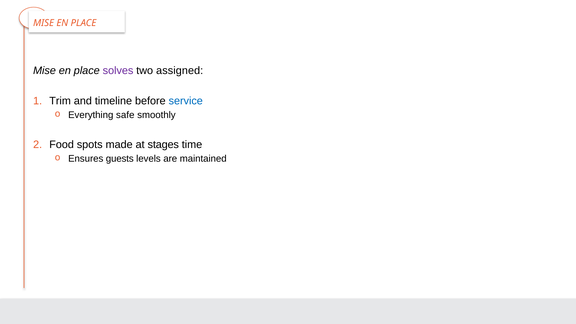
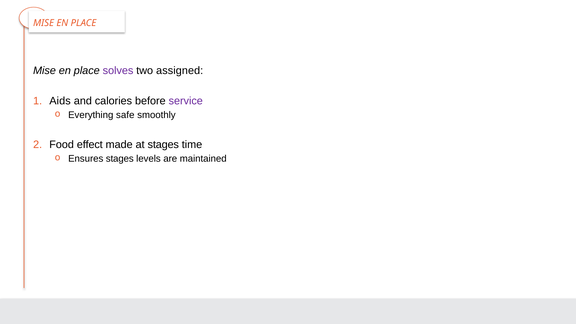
Trim: Trim -> Aids (60, 101)
timeline: timeline -> calories (113, 101)
service colour: blue -> purple (186, 101)
spots: spots -> effect (90, 145)
Ensures guests: guests -> stages (120, 159)
